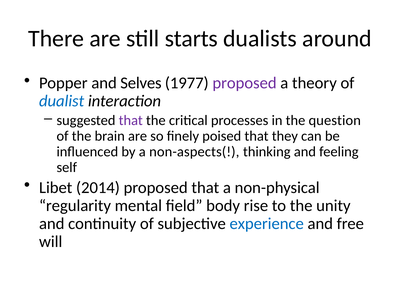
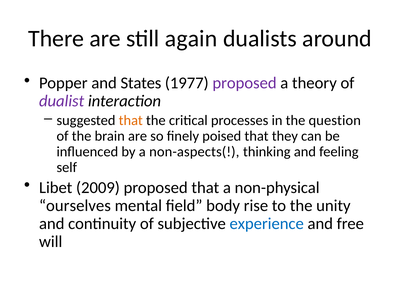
starts: starts -> again (191, 39)
Selves: Selves -> States (141, 83)
dualist colour: blue -> purple (62, 101)
that colour: purple -> orange (131, 120)
2014: 2014 -> 2009 (98, 188)
regularity: regularity -> ourselves (75, 206)
